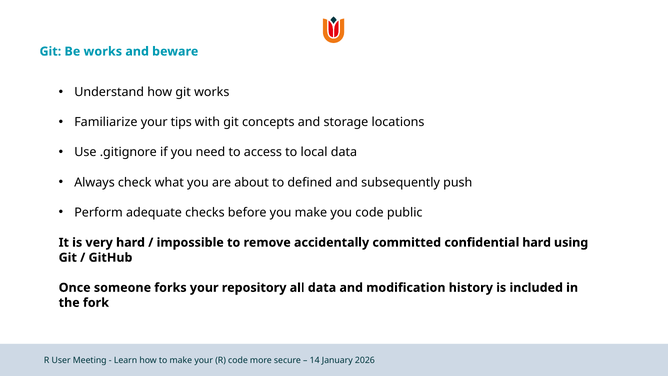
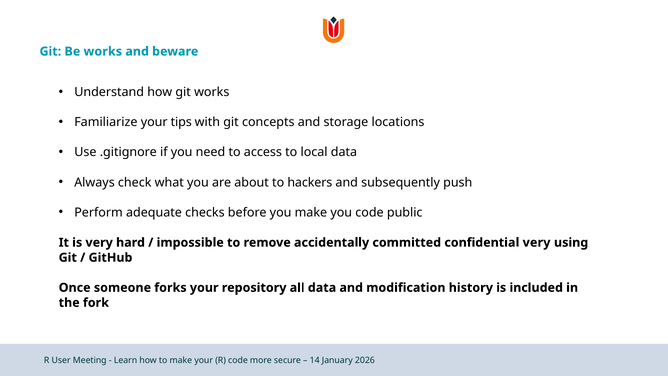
defined: defined -> hackers (310, 182)
confidential hard: hard -> very (537, 242)
